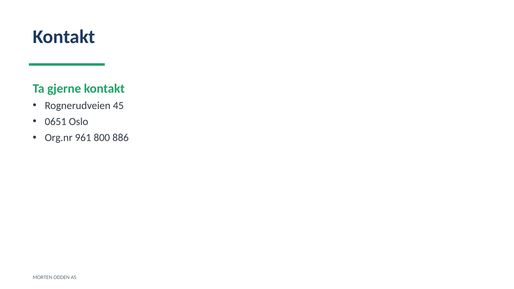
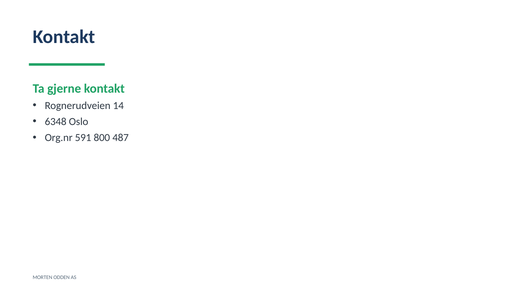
45: 45 -> 14 (118, 106)
0651: 0651 -> 6348 (56, 122)
961: 961 -> 591 (83, 138)
886: 886 -> 487 (121, 138)
